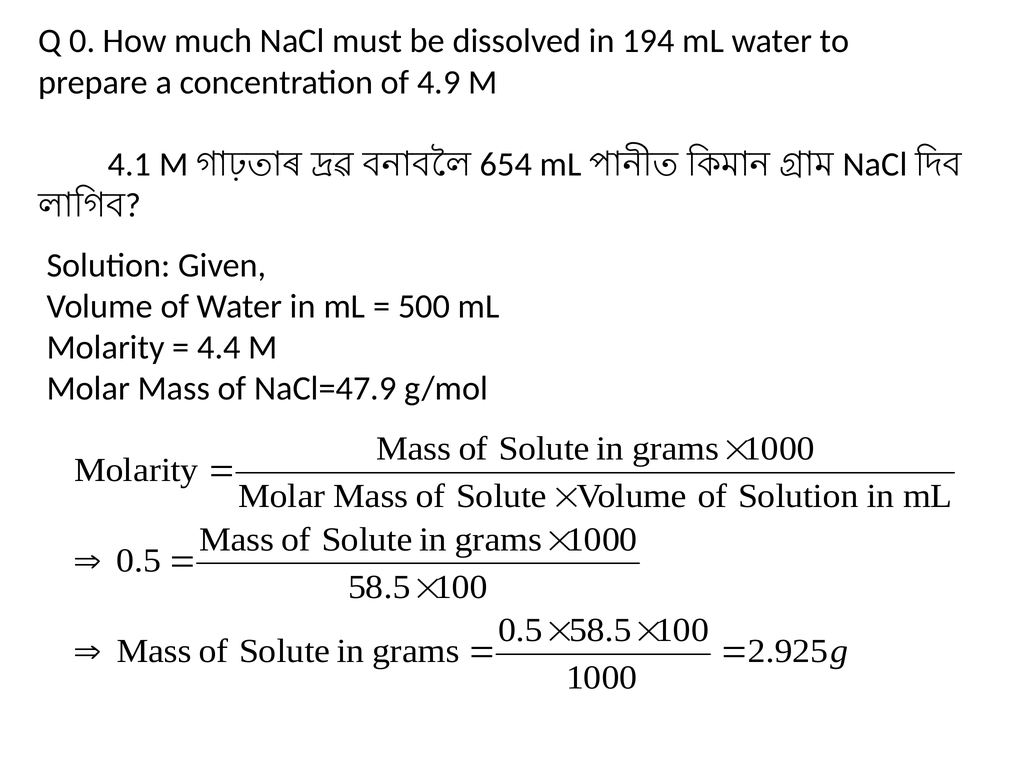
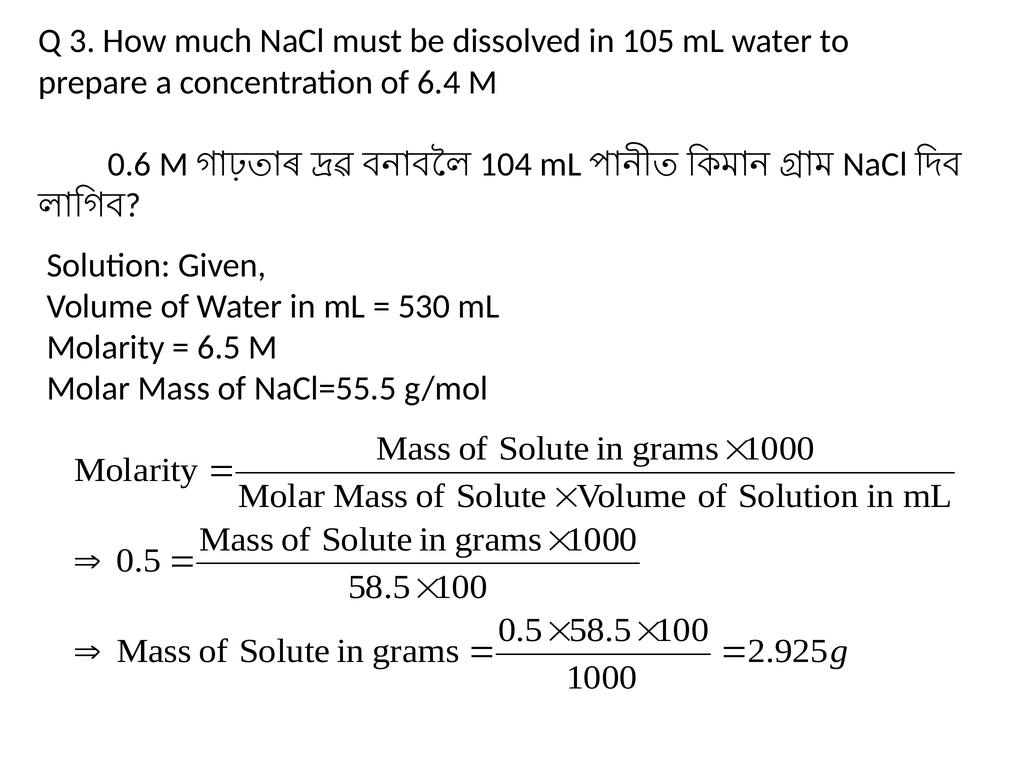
Q 0: 0 -> 3 (82, 41)
194: 194 -> 105 (649, 41)
4.9: 4.9 -> 6.4 (439, 82)
4.1: 4.1 -> 0.6 (130, 164)
654: 654 -> 104 (506, 164)
500: 500 -> 530 (424, 306)
4.4: 4.4 -> 6.5 (219, 347)
NaCl=47.9: NaCl=47.9 -> NaCl=55.5 (325, 389)
